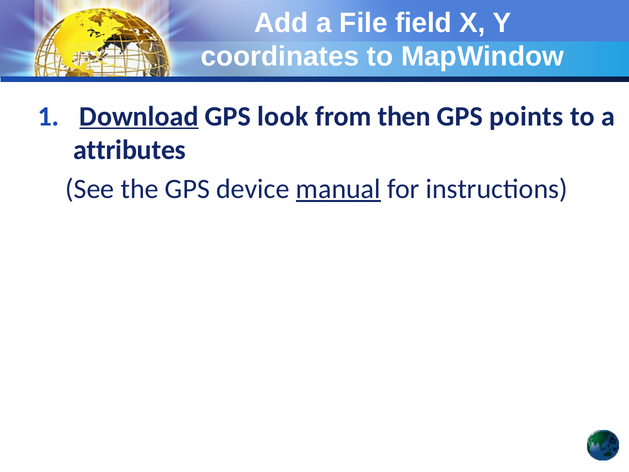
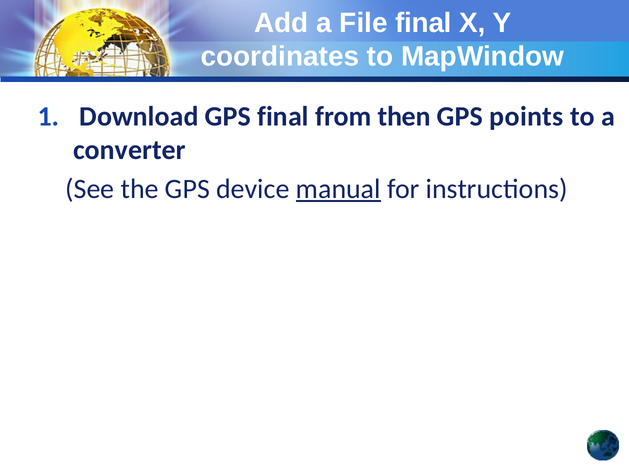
File field: field -> final (423, 23)
Download underline: present -> none (139, 116)
GPS look: look -> final (283, 116)
attributes: attributes -> converter (129, 150)
